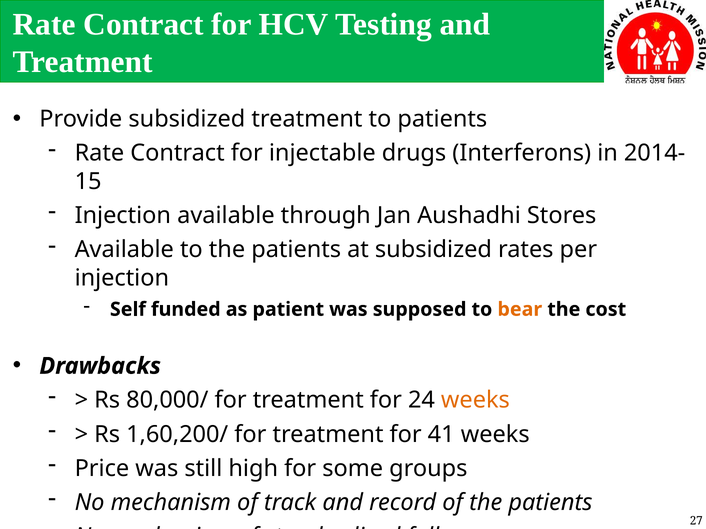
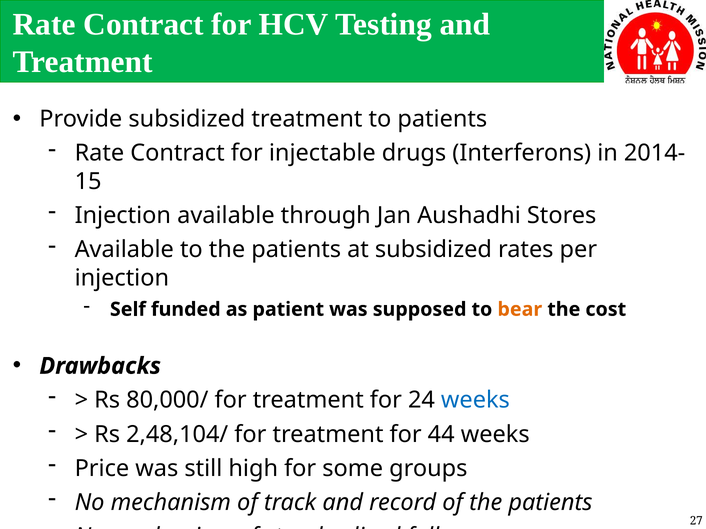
weeks colour: orange -> blue (475, 401)
1,60,200/: 1,60,200/ -> 2,48,104/ (177, 435)
41: 41 -> 44 (441, 435)
